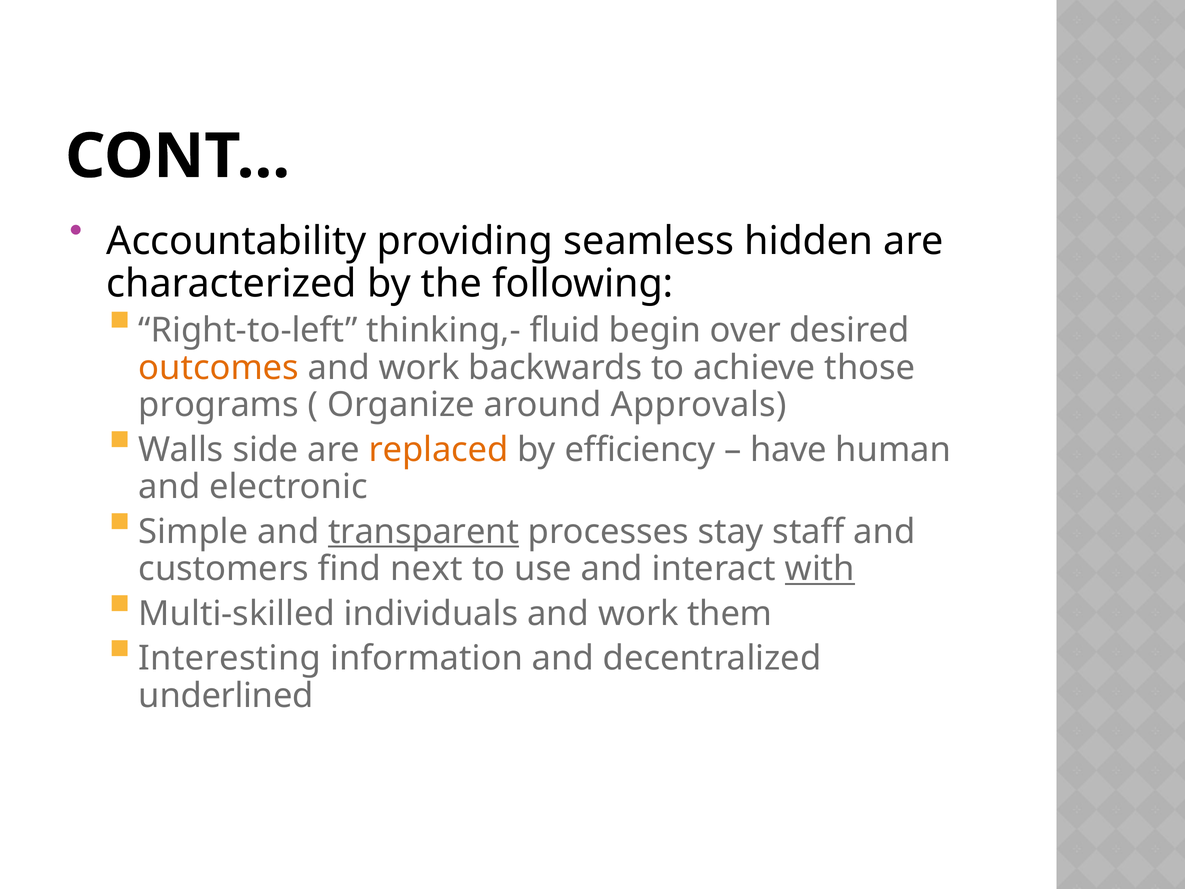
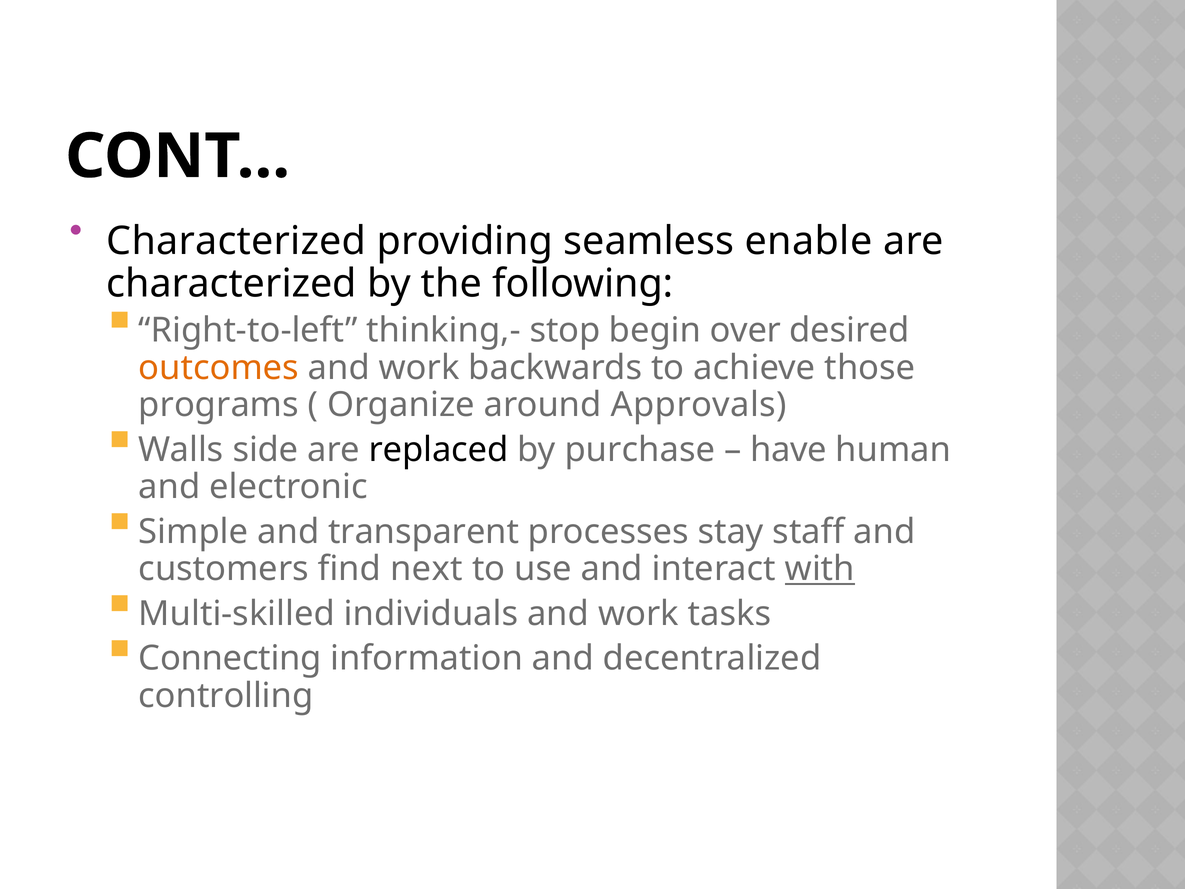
Accountability: Accountability -> Characterized (236, 241)
hidden: hidden -> enable (809, 241)
fluid: fluid -> stop (565, 330)
replaced colour: orange -> black (439, 450)
efficiency: efficiency -> purchase (640, 450)
transparent underline: present -> none (424, 532)
them: them -> tasks (729, 614)
Interesting: Interesting -> Connecting (230, 658)
underlined: underlined -> controlling (226, 696)
